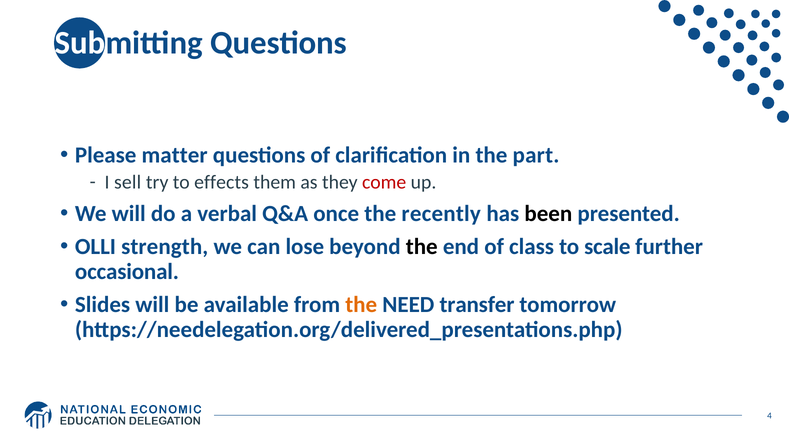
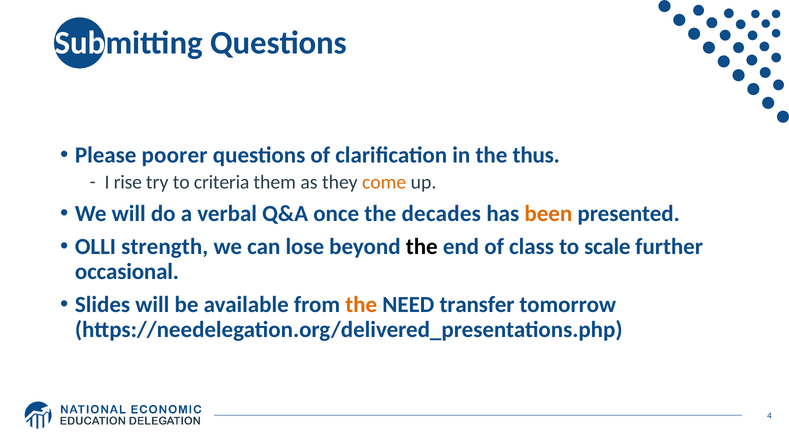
matter: matter -> poorer (175, 155)
part: part -> thus (536, 155)
sell: sell -> rise (128, 182)
effects: effects -> criteria (222, 182)
come colour: red -> orange (384, 182)
recently: recently -> decades (441, 214)
been colour: black -> orange (548, 214)
